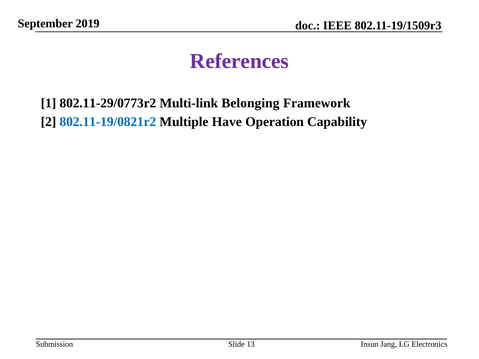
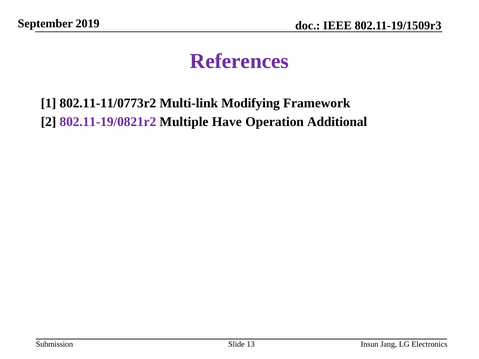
802.11-29/0773r2: 802.11-29/0773r2 -> 802.11-11/0773r2 (108, 103)
Belonging: Belonging -> Modifying (251, 103)
802.11-19/0821r2 colour: blue -> purple (108, 122)
Capability: Capability -> Additional (337, 122)
